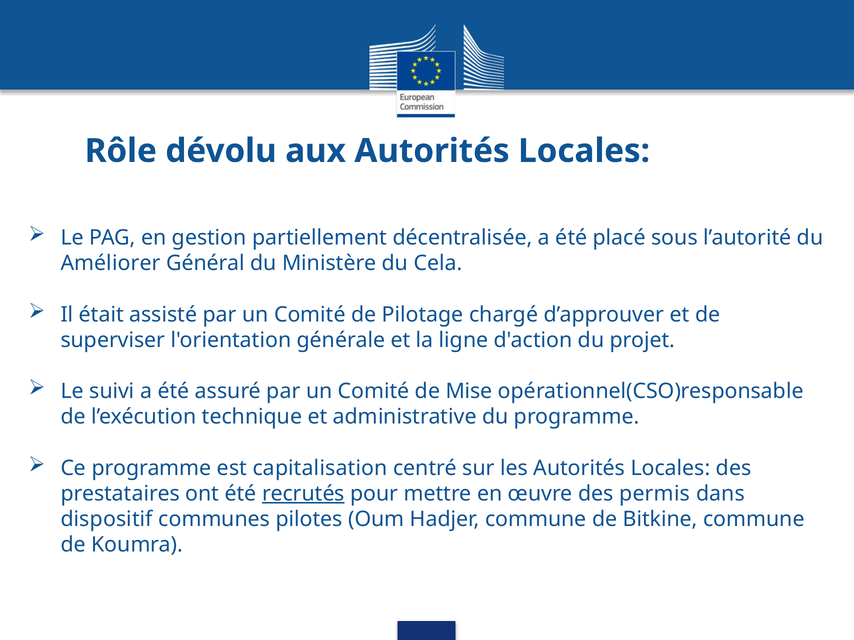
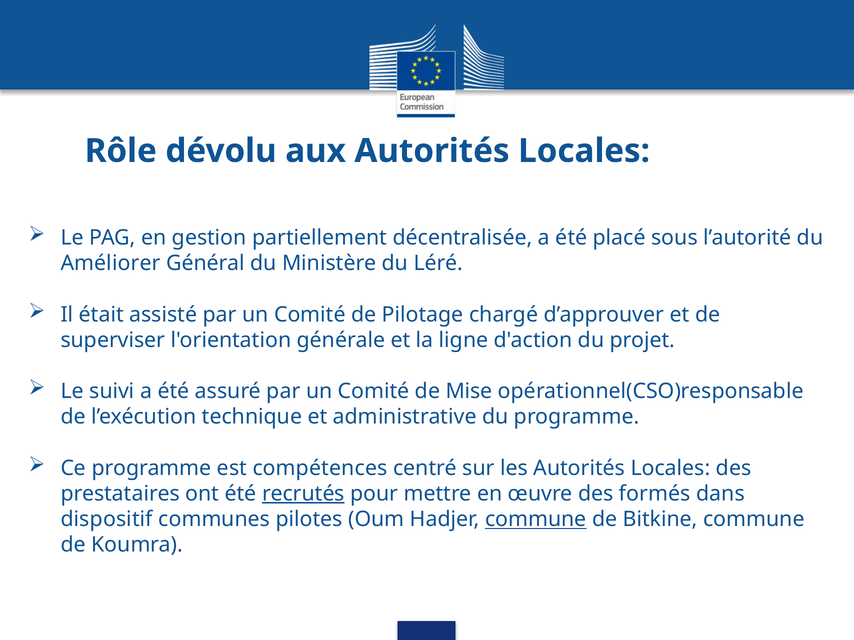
Cela: Cela -> Léré (438, 263)
capitalisation: capitalisation -> compétences (320, 468)
permis: permis -> formés (655, 494)
commune underline: none -> present (536, 520)
